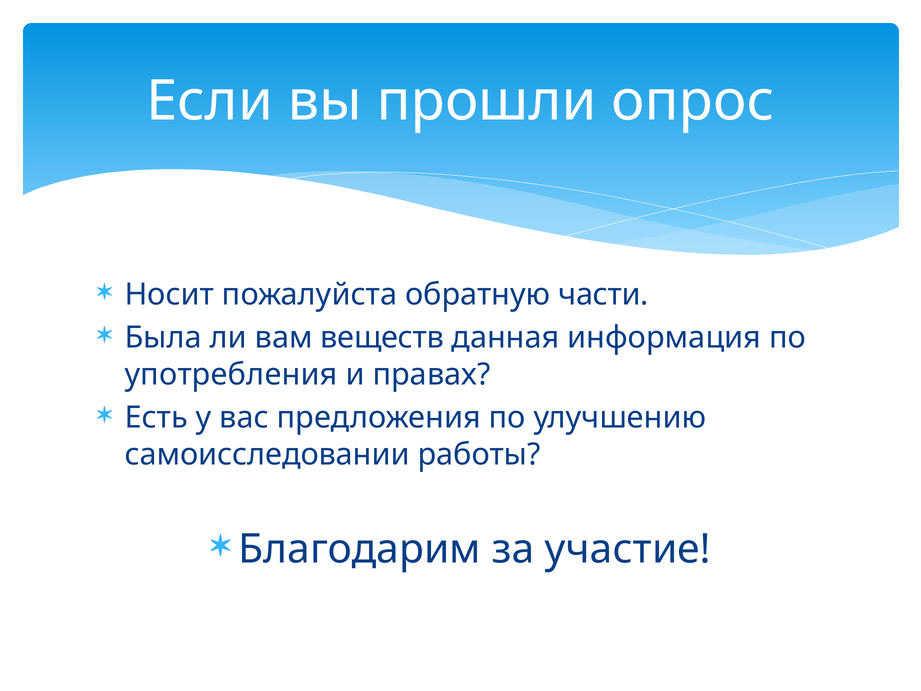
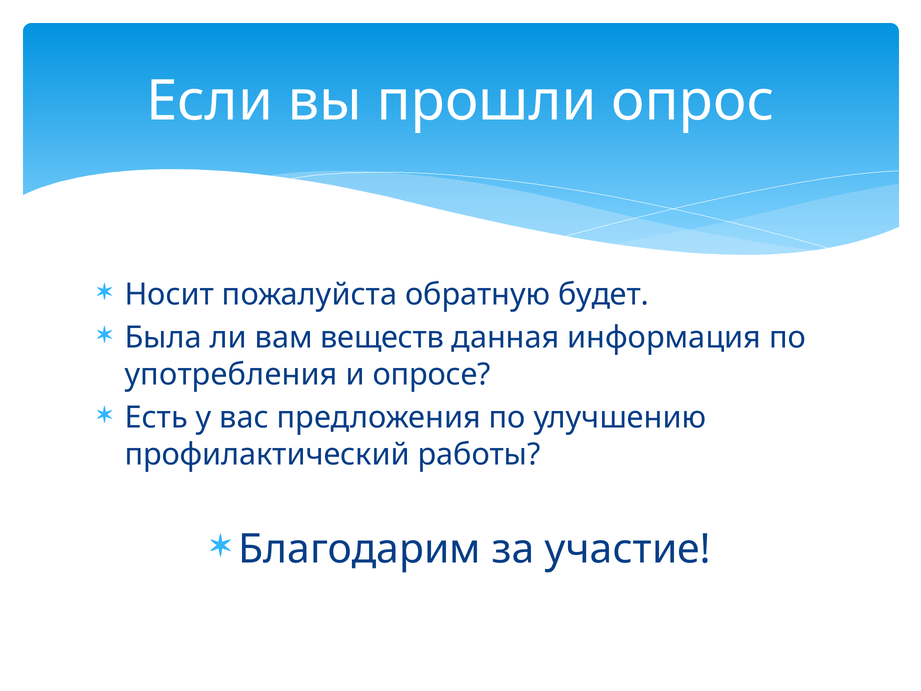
части: части -> будет (603, 295)
правах: правах -> опросе (432, 374)
самоисследовании: самоисследовании -> профилактический (267, 454)
